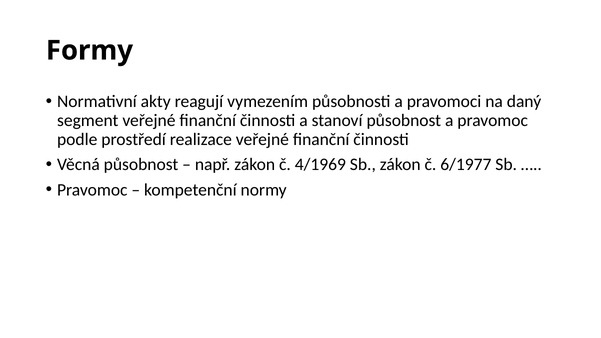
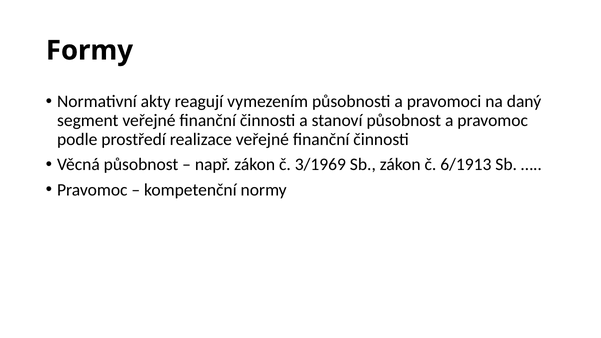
4/1969: 4/1969 -> 3/1969 (320, 165)
6/1977: 6/1977 -> 6/1913 (466, 165)
